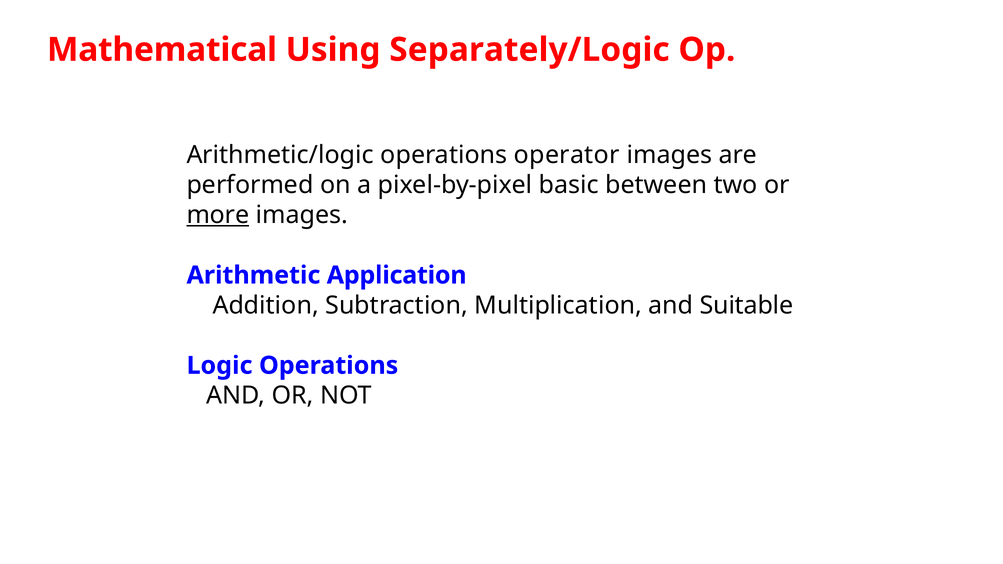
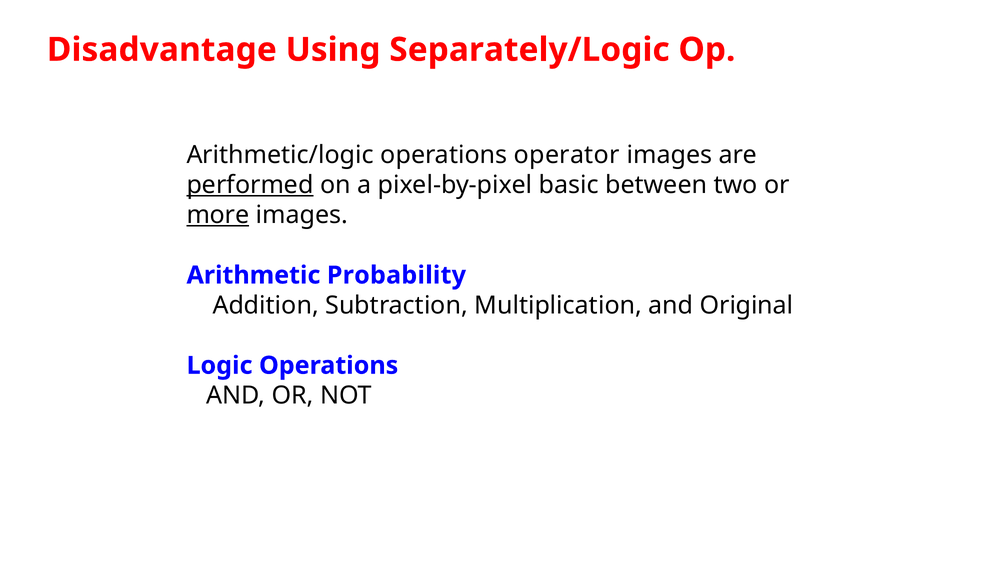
Mathematical: Mathematical -> Disadvantage (162, 50)
performed underline: none -> present (250, 185)
Application: Application -> Probability (396, 275)
Suitable: Suitable -> Original (746, 305)
